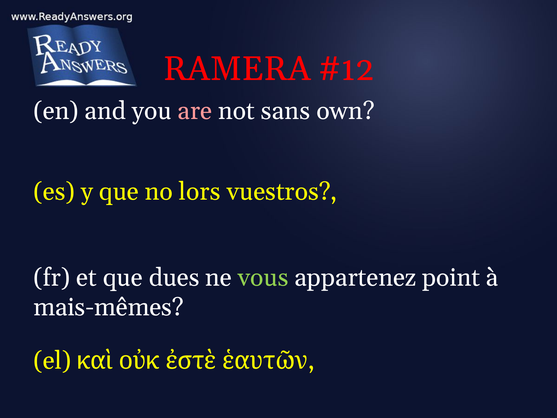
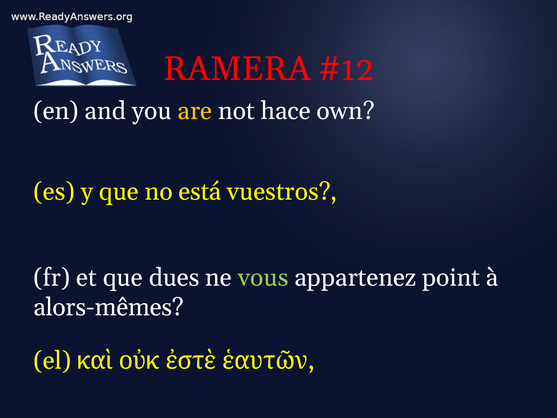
are colour: pink -> yellow (195, 111)
sans: sans -> hace (286, 111)
lors: lors -> está (200, 192)
mais-mêmes: mais-mêmes -> alors-mêmes (109, 307)
